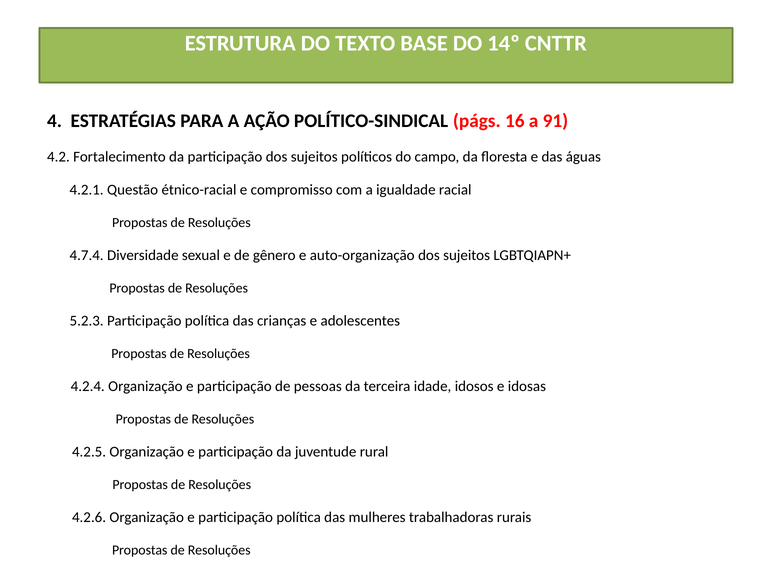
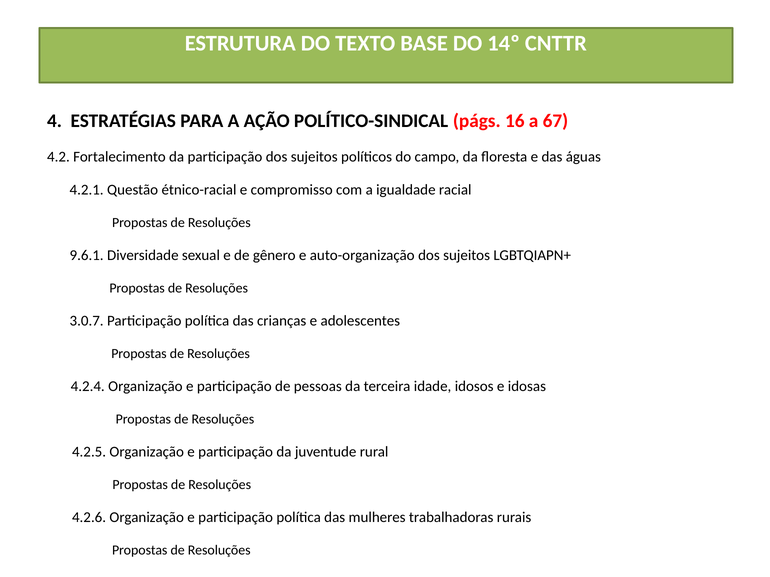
91: 91 -> 67 (555, 121)
4.7.4: 4.7.4 -> 9.6.1 (87, 256)
5.2.3: 5.2.3 -> 3.0.7 (87, 321)
